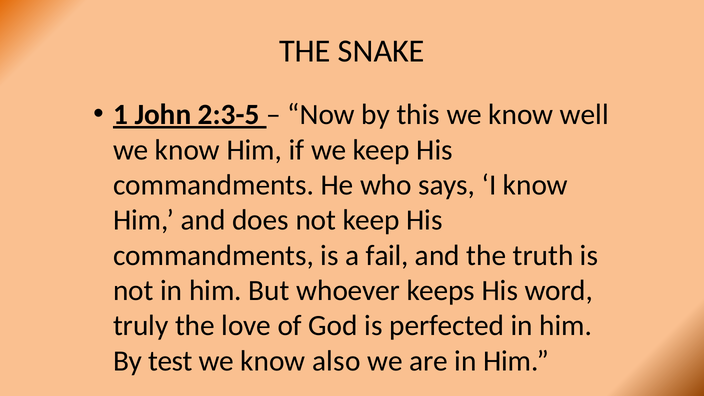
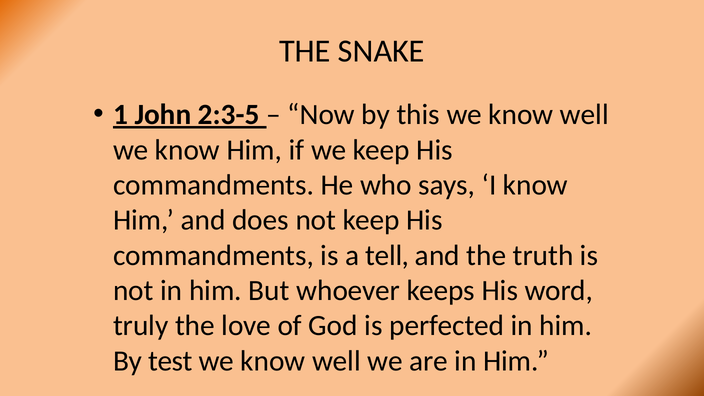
fail: fail -> tell (387, 255)
also: also -> well (336, 361)
